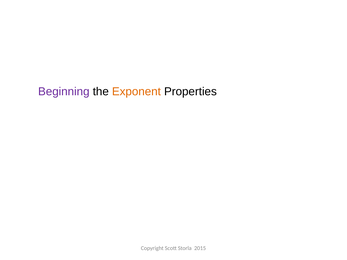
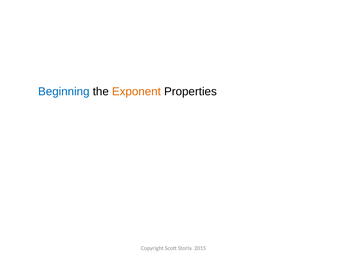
Beginning colour: purple -> blue (64, 92)
